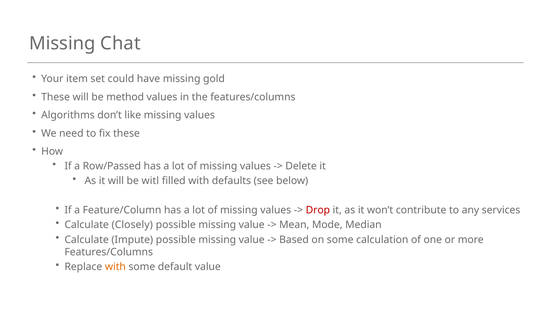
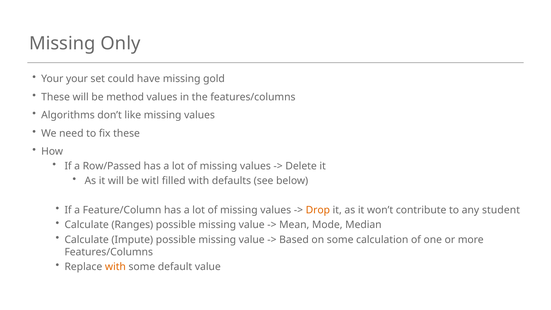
Chat: Chat -> Only (121, 43)
Your item: item -> your (77, 79)
Drop colour: red -> orange (318, 210)
services: services -> student (501, 210)
Closely: Closely -> Ranges (132, 225)
